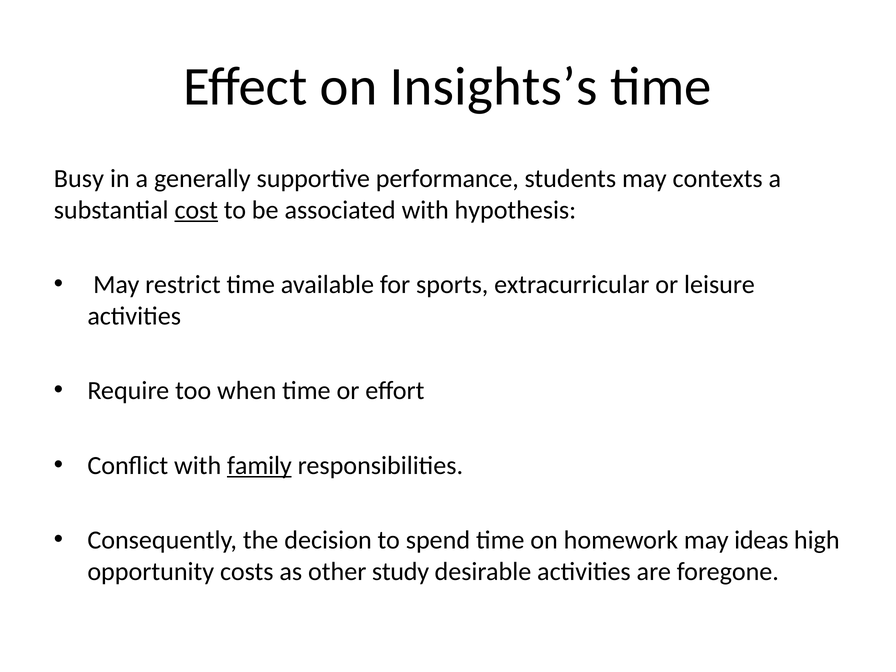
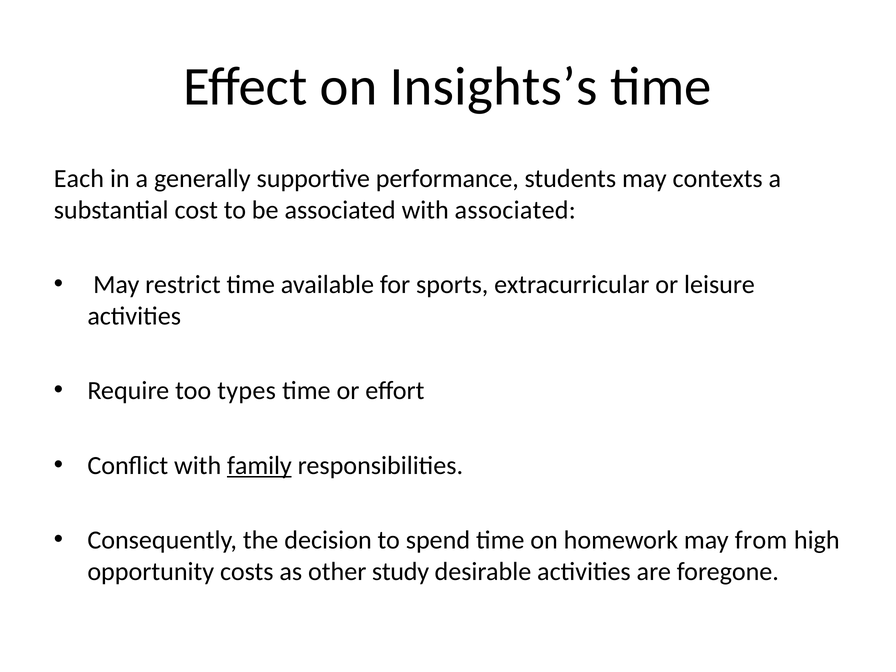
Busy: Busy -> Each (79, 179)
cost underline: present -> none (196, 210)
with hypothesis: hypothesis -> associated (515, 210)
when: when -> types (247, 391)
ideas: ideas -> from (761, 540)
